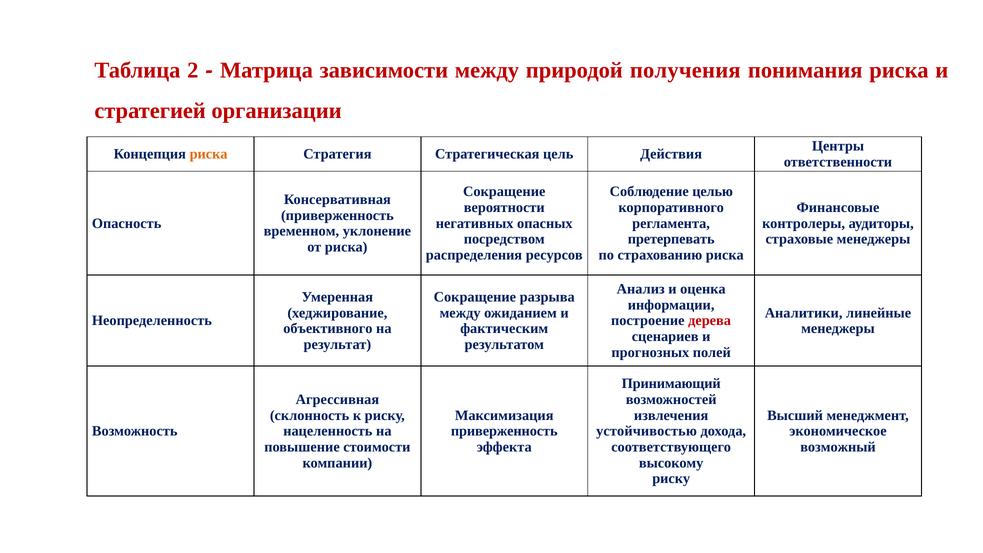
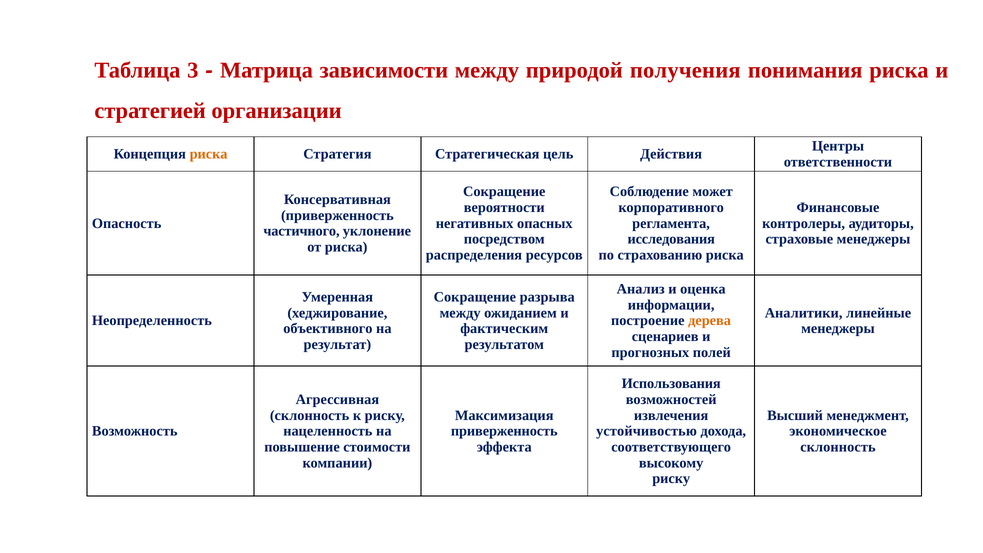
2: 2 -> 3 (193, 70)
целью: целью -> может (713, 192)
временном: временном -> частичного (301, 231)
претерпевать: претерпевать -> исследования (671, 239)
дерева colour: red -> orange (710, 321)
Принимающий: Принимающий -> Использования (671, 384)
возможный: возможный -> склонность (838, 447)
